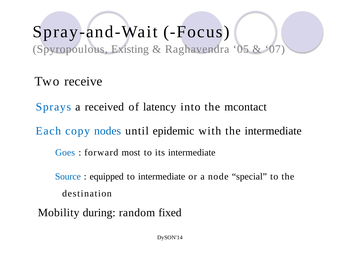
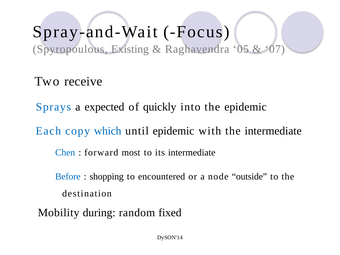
received: received -> expected (104, 107)
latency: latency -> quickly (160, 107)
the mcontact: mcontact -> epidemic (246, 107)
nodes: nodes -> which (108, 131)
Goes: Goes -> Chen (65, 152)
Source: Source -> Before (68, 176)
equipped: equipped -> shopping (107, 176)
to intermediate: intermediate -> encountered (162, 176)
special: special -> outside (249, 176)
